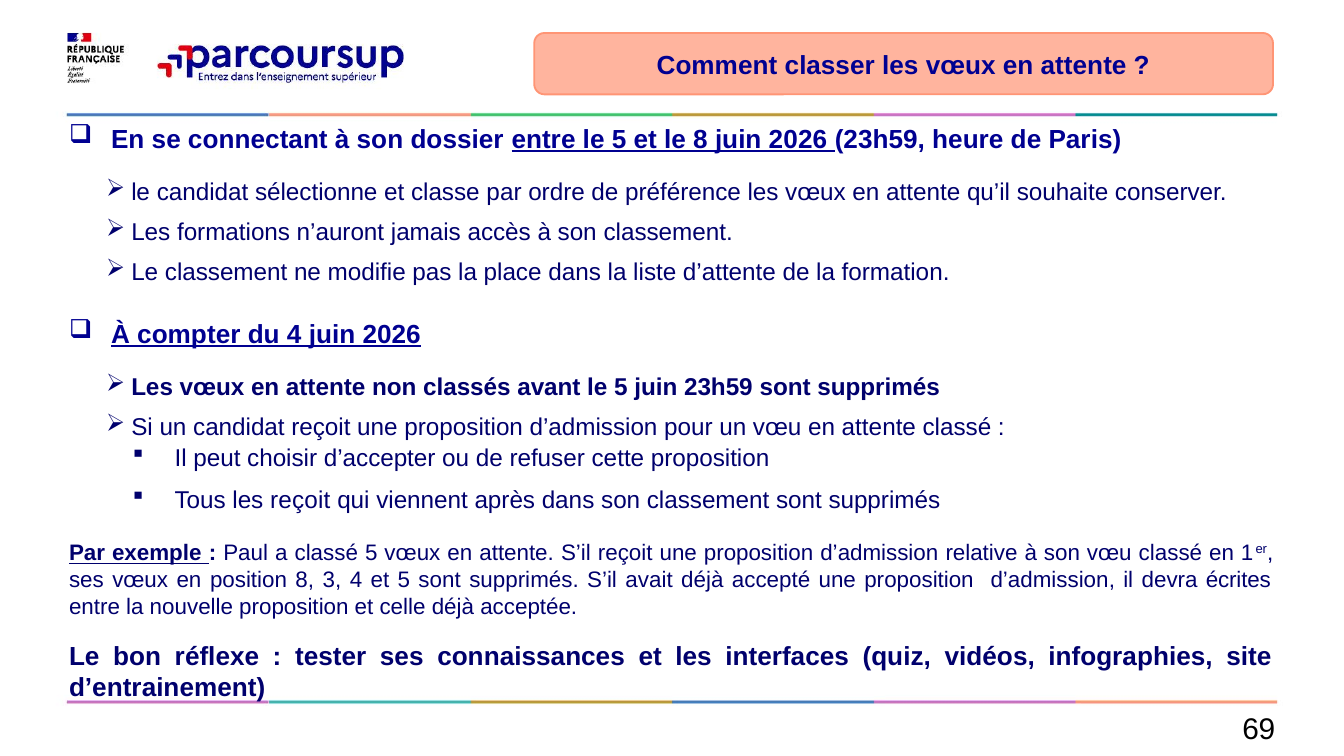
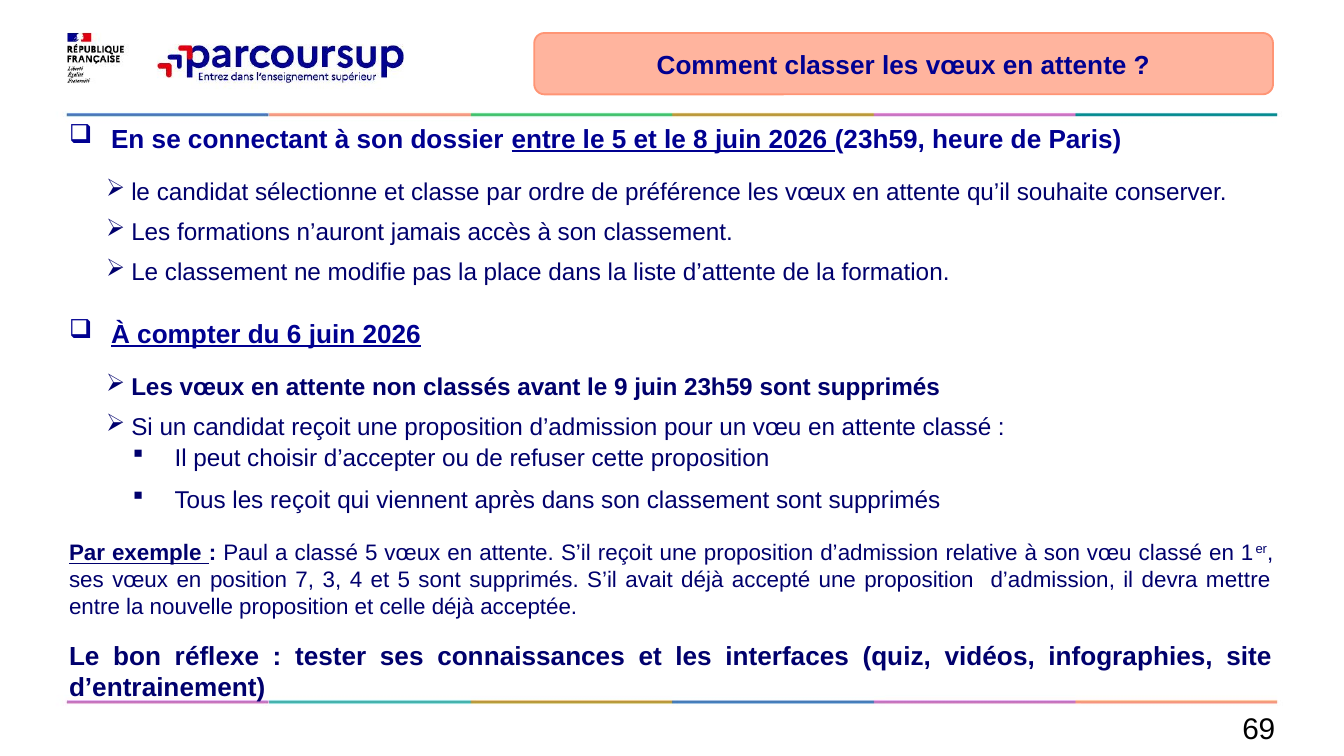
du 4: 4 -> 6 (294, 335)
avant le 5: 5 -> 9 (621, 387)
position 8: 8 -> 7 (305, 580)
écrites: écrites -> mettre (1238, 580)
